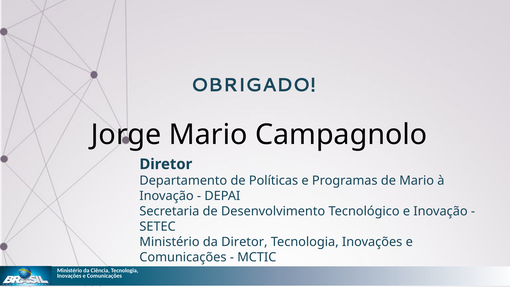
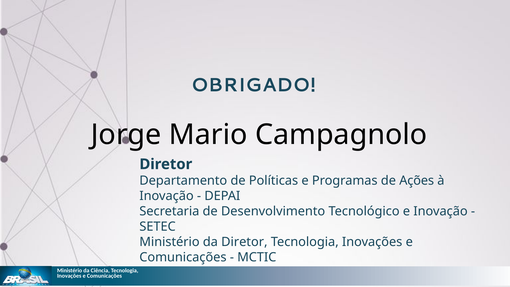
de Mario: Mario -> Ações (417, 181)
